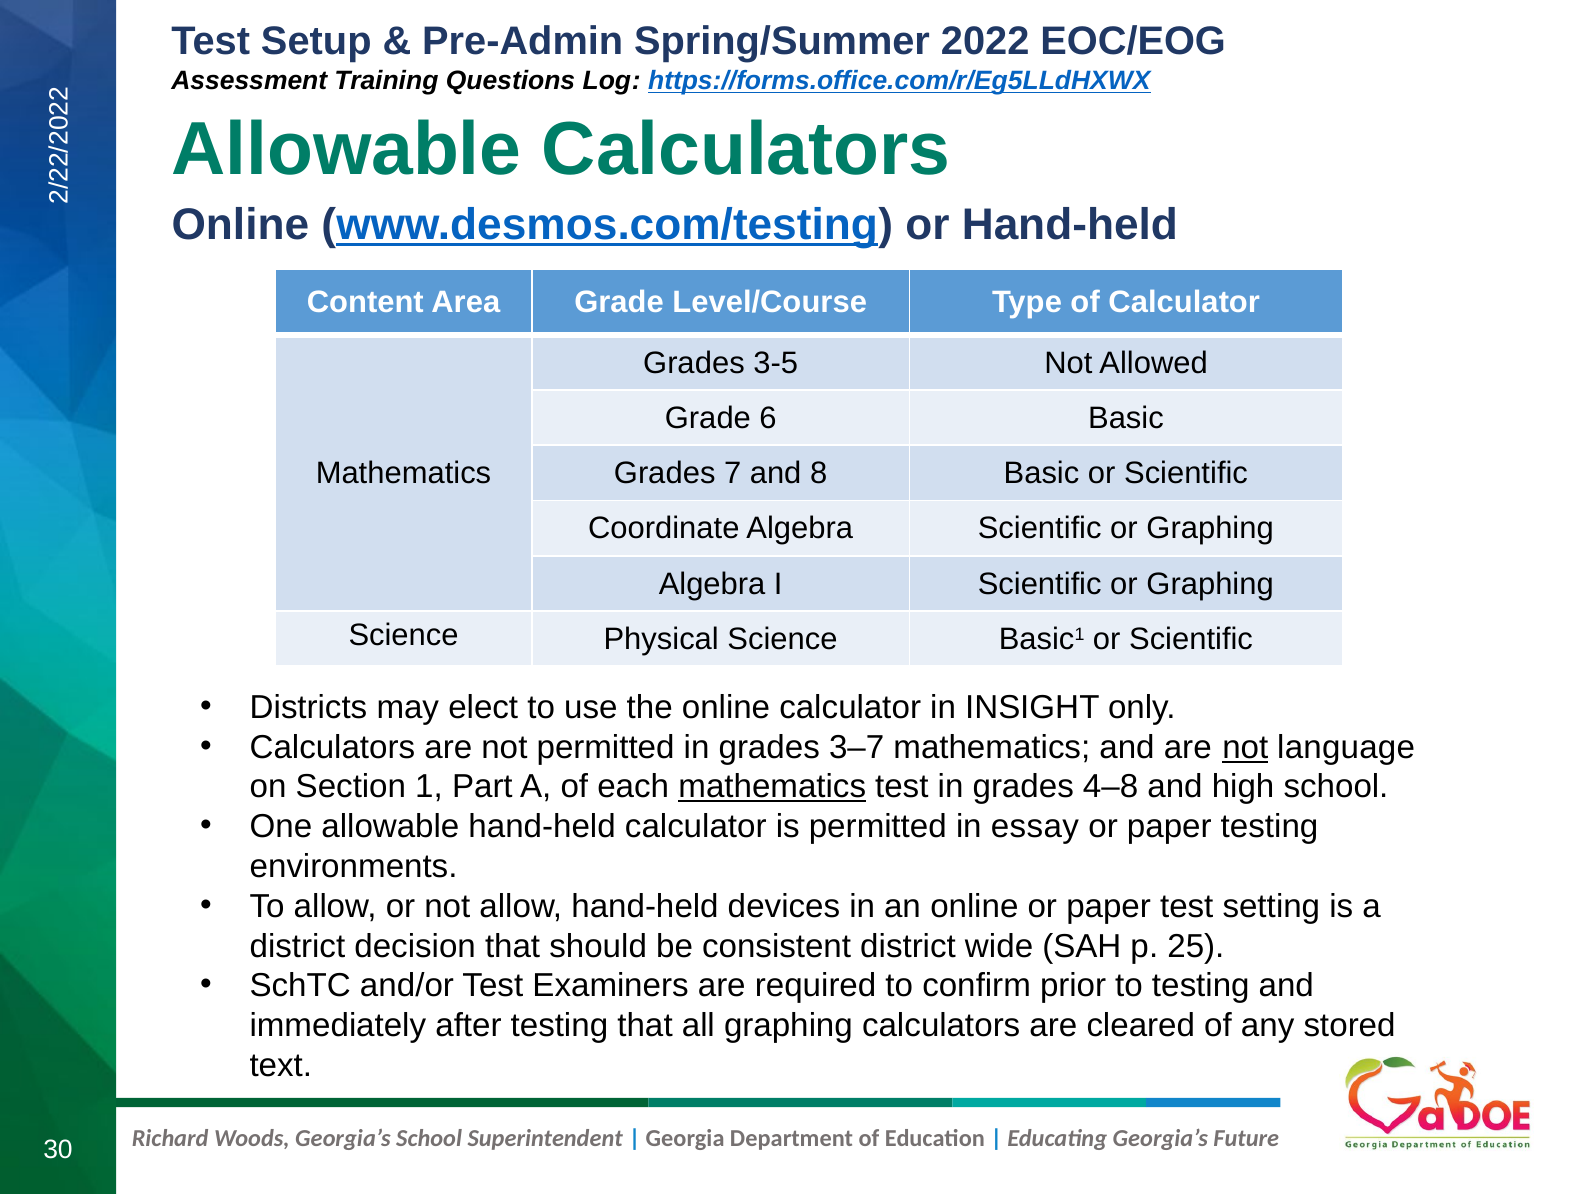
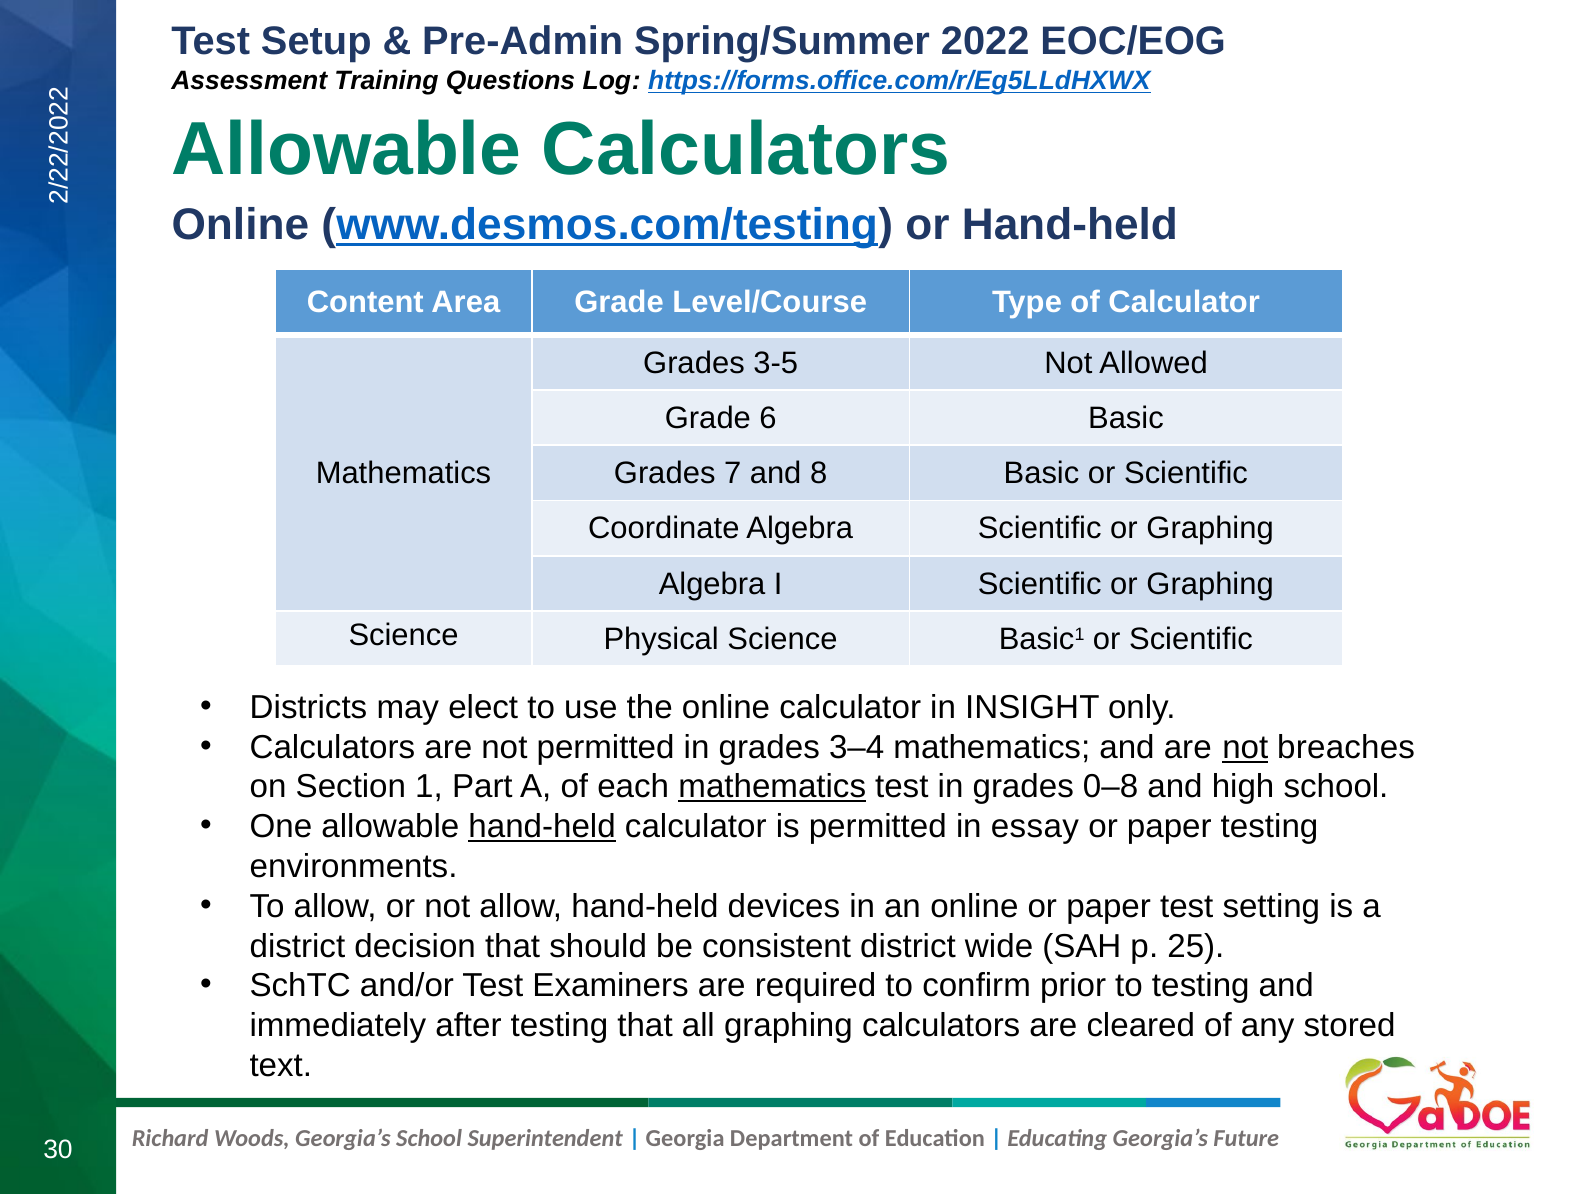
3–7: 3–7 -> 3–4 (857, 747)
language: language -> breaches (1346, 747)
4–8: 4–8 -> 0–8 (1111, 786)
hand-held underline: none -> present (542, 826)
